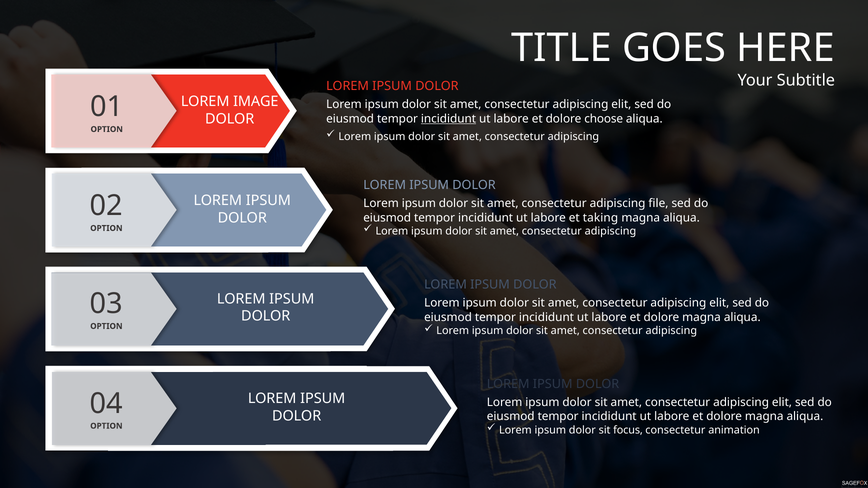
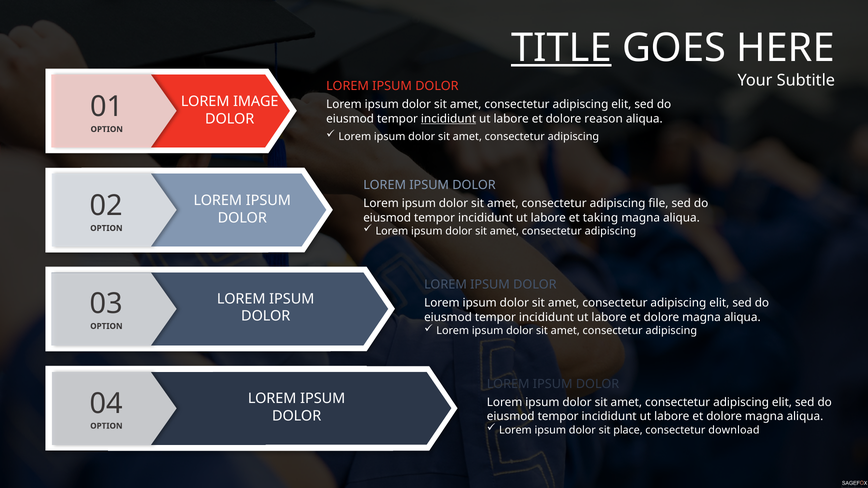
TITLE underline: none -> present (561, 48)
choose: choose -> reason (604, 119)
focus: focus -> place (628, 430)
animation: animation -> download (734, 430)
